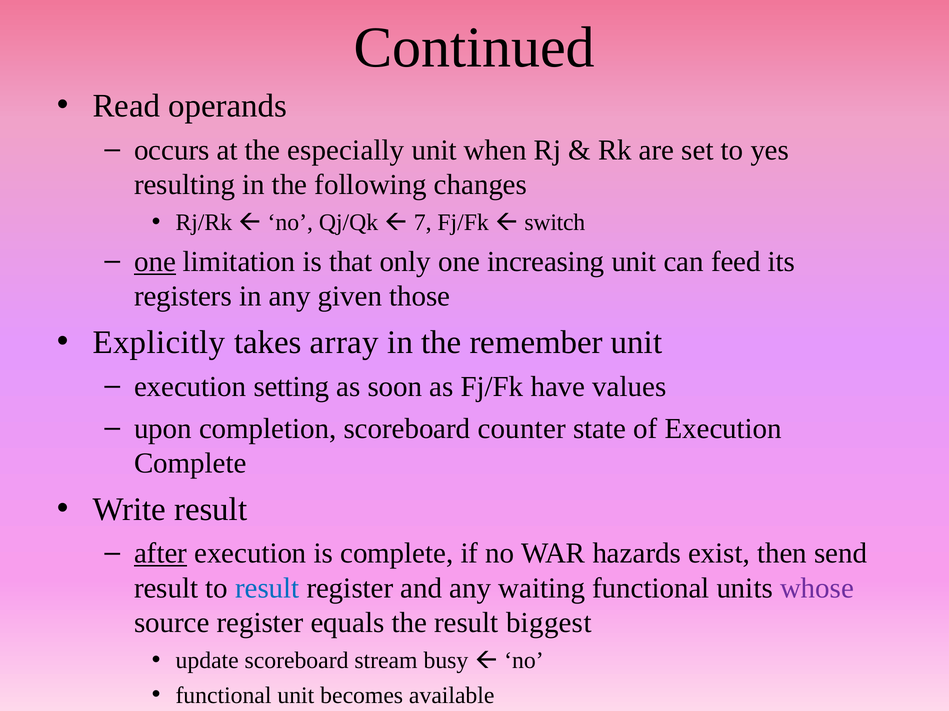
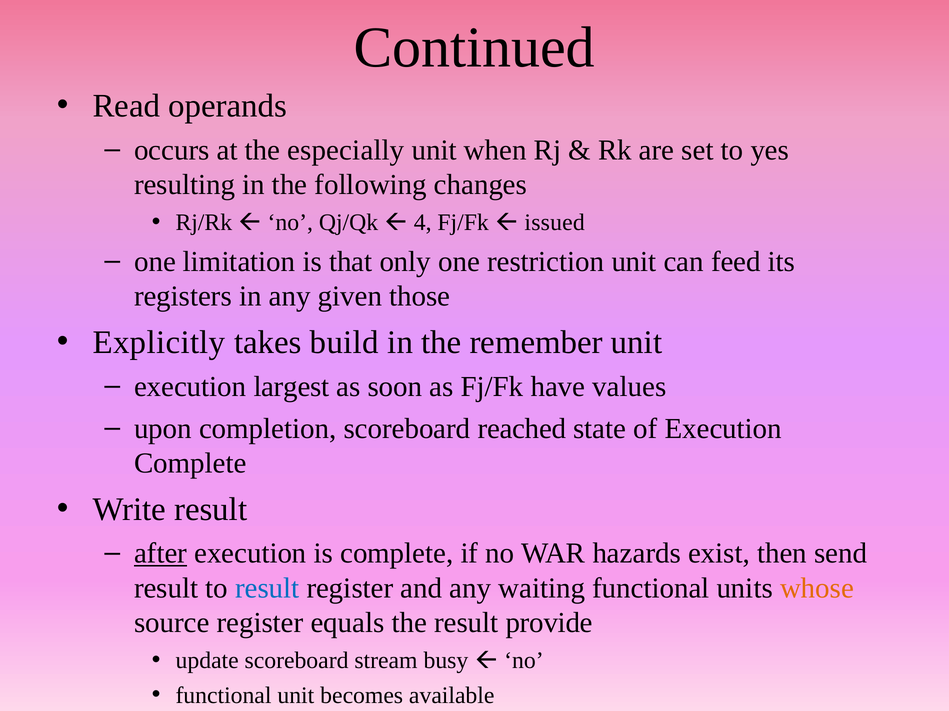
7: 7 -> 4 (423, 223)
switch: switch -> issued (555, 223)
one underline: present -> none (155, 262)
increasing: increasing -> restriction (546, 262)
array: array -> build (344, 343)
setting: setting -> largest (291, 387)
counter: counter -> reached (522, 429)
whose colour: purple -> orange (817, 589)
biggest: biggest -> provide (549, 624)
